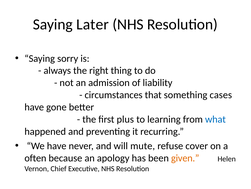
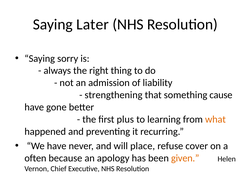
circumstances: circumstances -> strengthening (114, 95)
cases: cases -> cause (221, 95)
what colour: blue -> orange (215, 119)
mute: mute -> place (143, 145)
